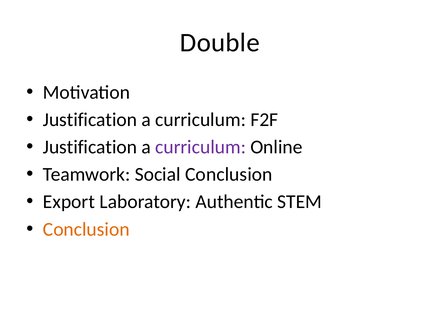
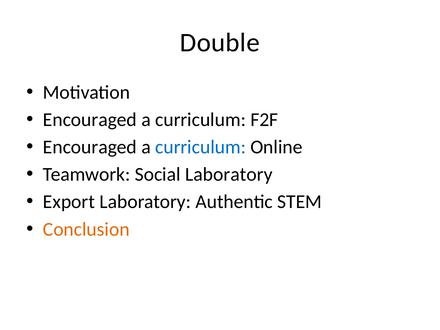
Justification: Justification -> Encouraged (90, 120)
Justification: Justification -> Encouraged (90, 147)
curriculum colour: purple -> blue (201, 147)
Social Conclusion: Conclusion -> Laboratory (229, 174)
